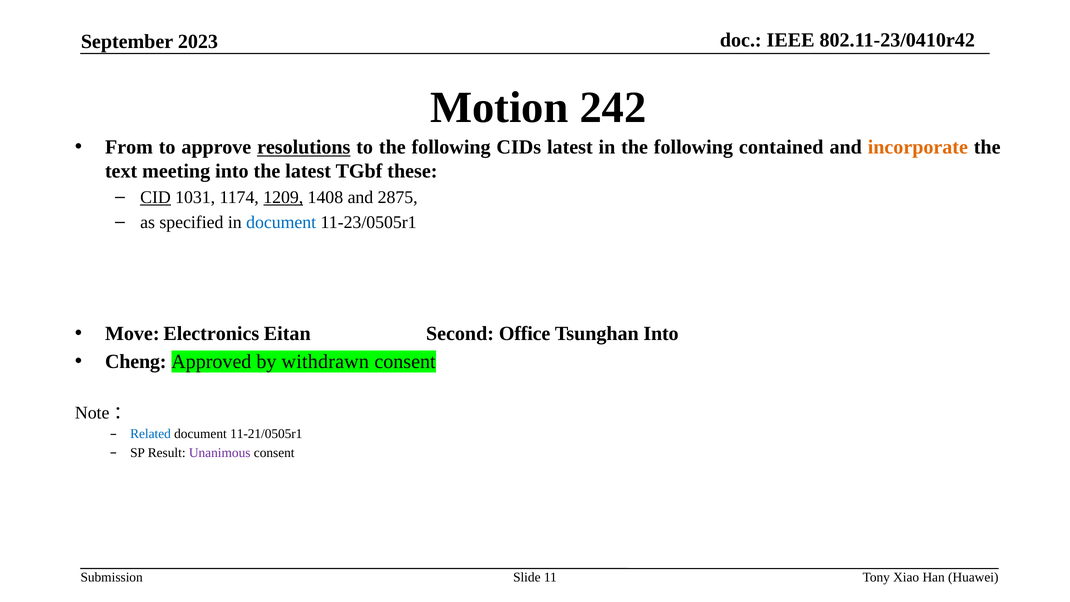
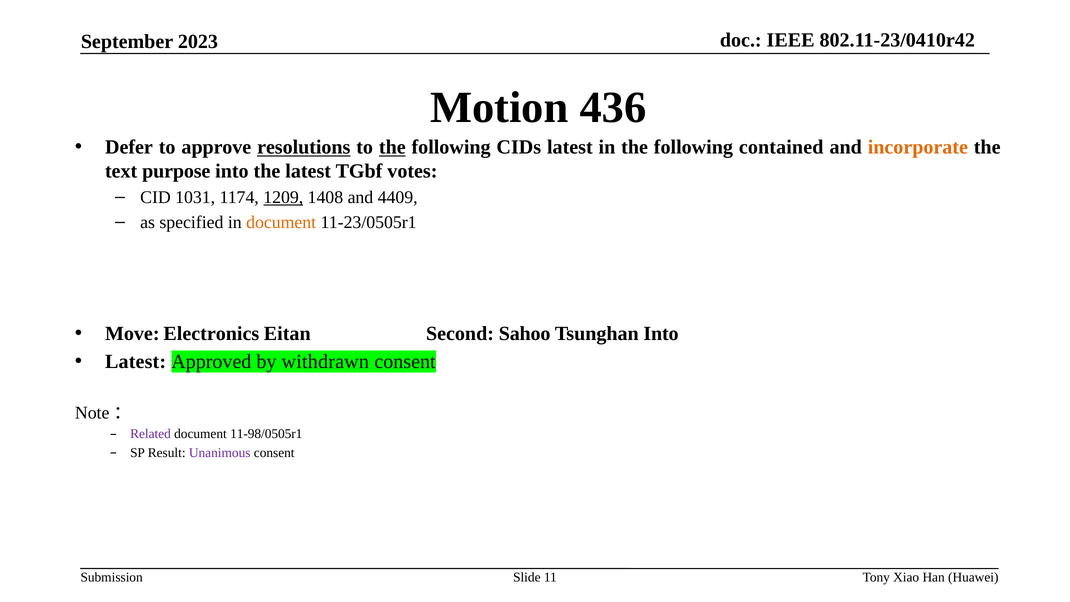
242: 242 -> 436 (613, 107)
From: From -> Defer (129, 147)
the underline: none -> present (392, 147)
meeting: meeting -> purpose (176, 171)
these: these -> votes (412, 171)
CID underline: present -> none (156, 197)
2875: 2875 -> 4409 (398, 197)
document colour: blue -> orange (281, 222)
Office: Office -> Sahoo (525, 334)
Cheng: Cheng -> Latest (136, 362)
Related colour: blue -> purple (151, 434)
11-21/0505r1: 11-21/0505r1 -> 11-98/0505r1 (266, 434)
